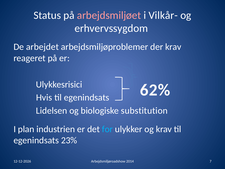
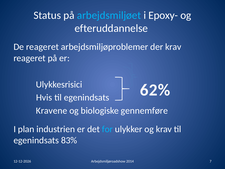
arbejdsmiljøet colour: pink -> light blue (109, 15)
Vilkår-: Vilkår- -> Epoxy- (163, 15)
erhvervssygdom: erhvervssygdom -> efteruddannelse (111, 28)
De arbejdet: arbejdet -> reageret (42, 47)
Lidelsen: Lidelsen -> Kravene (52, 111)
substitution: substitution -> gennemføre (144, 111)
23%: 23% -> 83% (69, 140)
